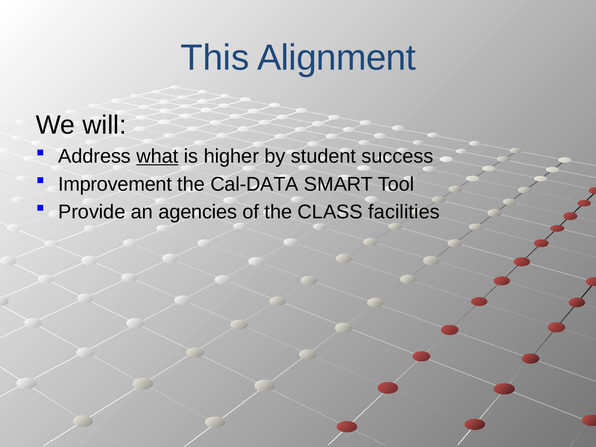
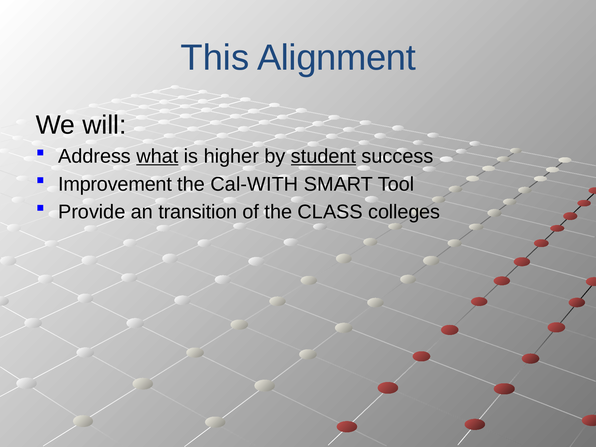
student underline: none -> present (324, 156)
Cal-DATA: Cal-DATA -> Cal-WITH (254, 184)
agencies: agencies -> transition (198, 212)
facilities: facilities -> colleges (404, 212)
